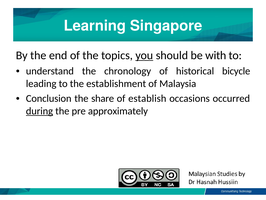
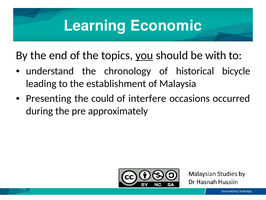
Singapore: Singapore -> Economic (166, 26)
Conclusion: Conclusion -> Presenting (49, 98)
share: share -> could (103, 98)
establish: establish -> interfere (147, 98)
during underline: present -> none (39, 111)
